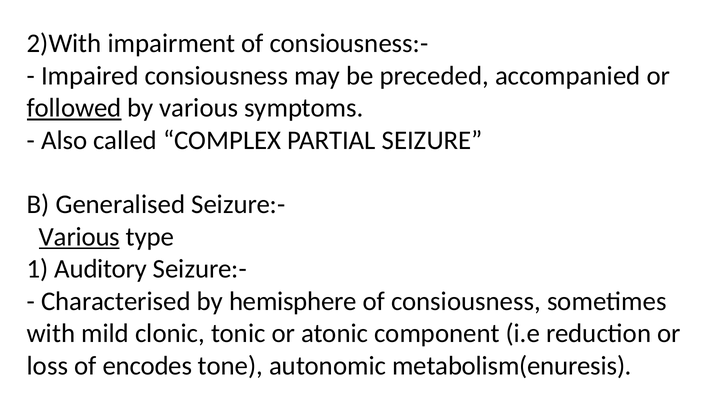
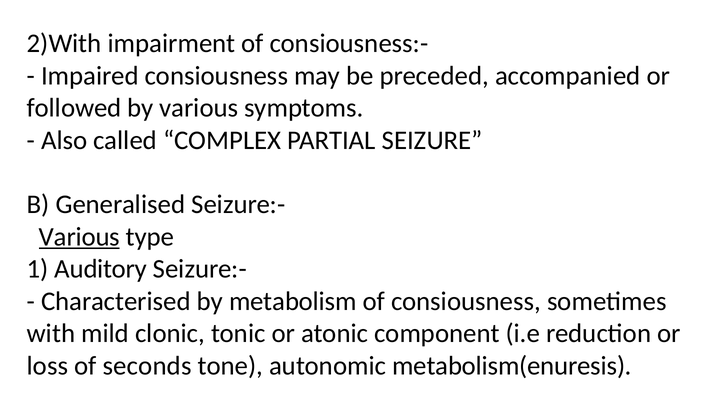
followed underline: present -> none (74, 108)
hemisphere: hemisphere -> metabolism (293, 301)
encodes: encodes -> seconds (147, 366)
